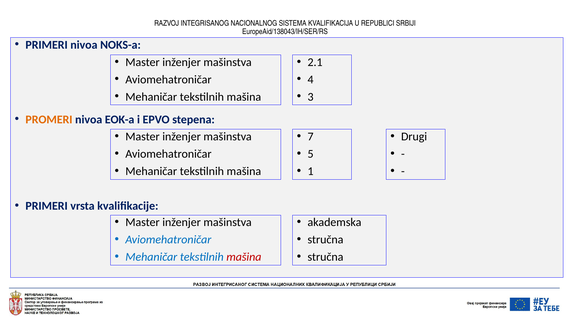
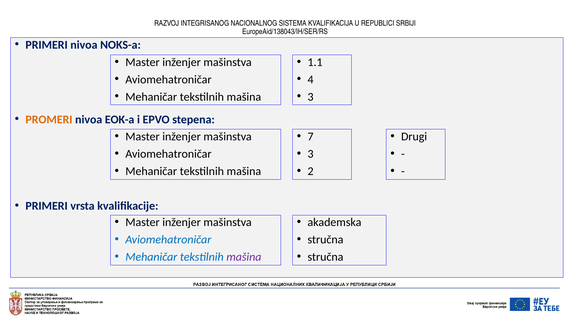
2.1: 2.1 -> 1.1 (315, 62)
5: 5 -> 3 (311, 154)
1: 1 -> 2 (311, 172)
mašina colour: red -> purple (244, 257)
